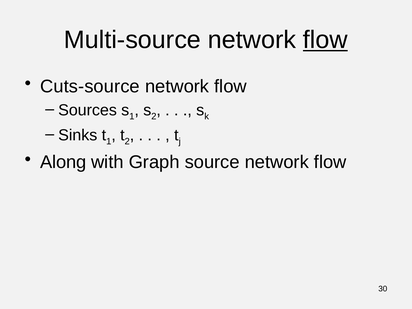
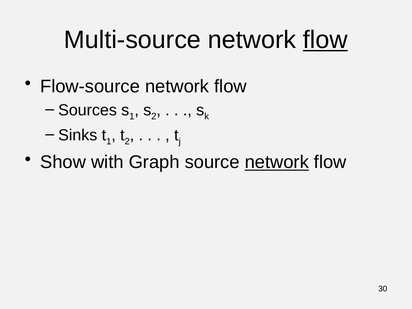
Cuts-source: Cuts-source -> Flow-source (90, 86)
Along: Along -> Show (63, 162)
network underline: none -> present (277, 162)
